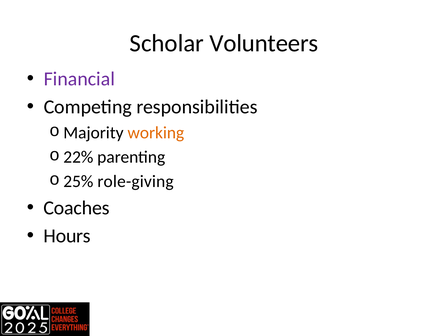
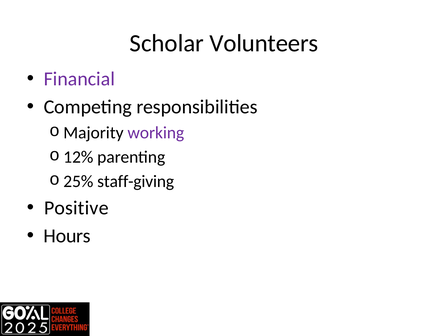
working colour: orange -> purple (156, 133)
22%: 22% -> 12% (78, 157)
role-giving: role-giving -> staff-giving (136, 181)
Coaches: Coaches -> Positive (76, 208)
